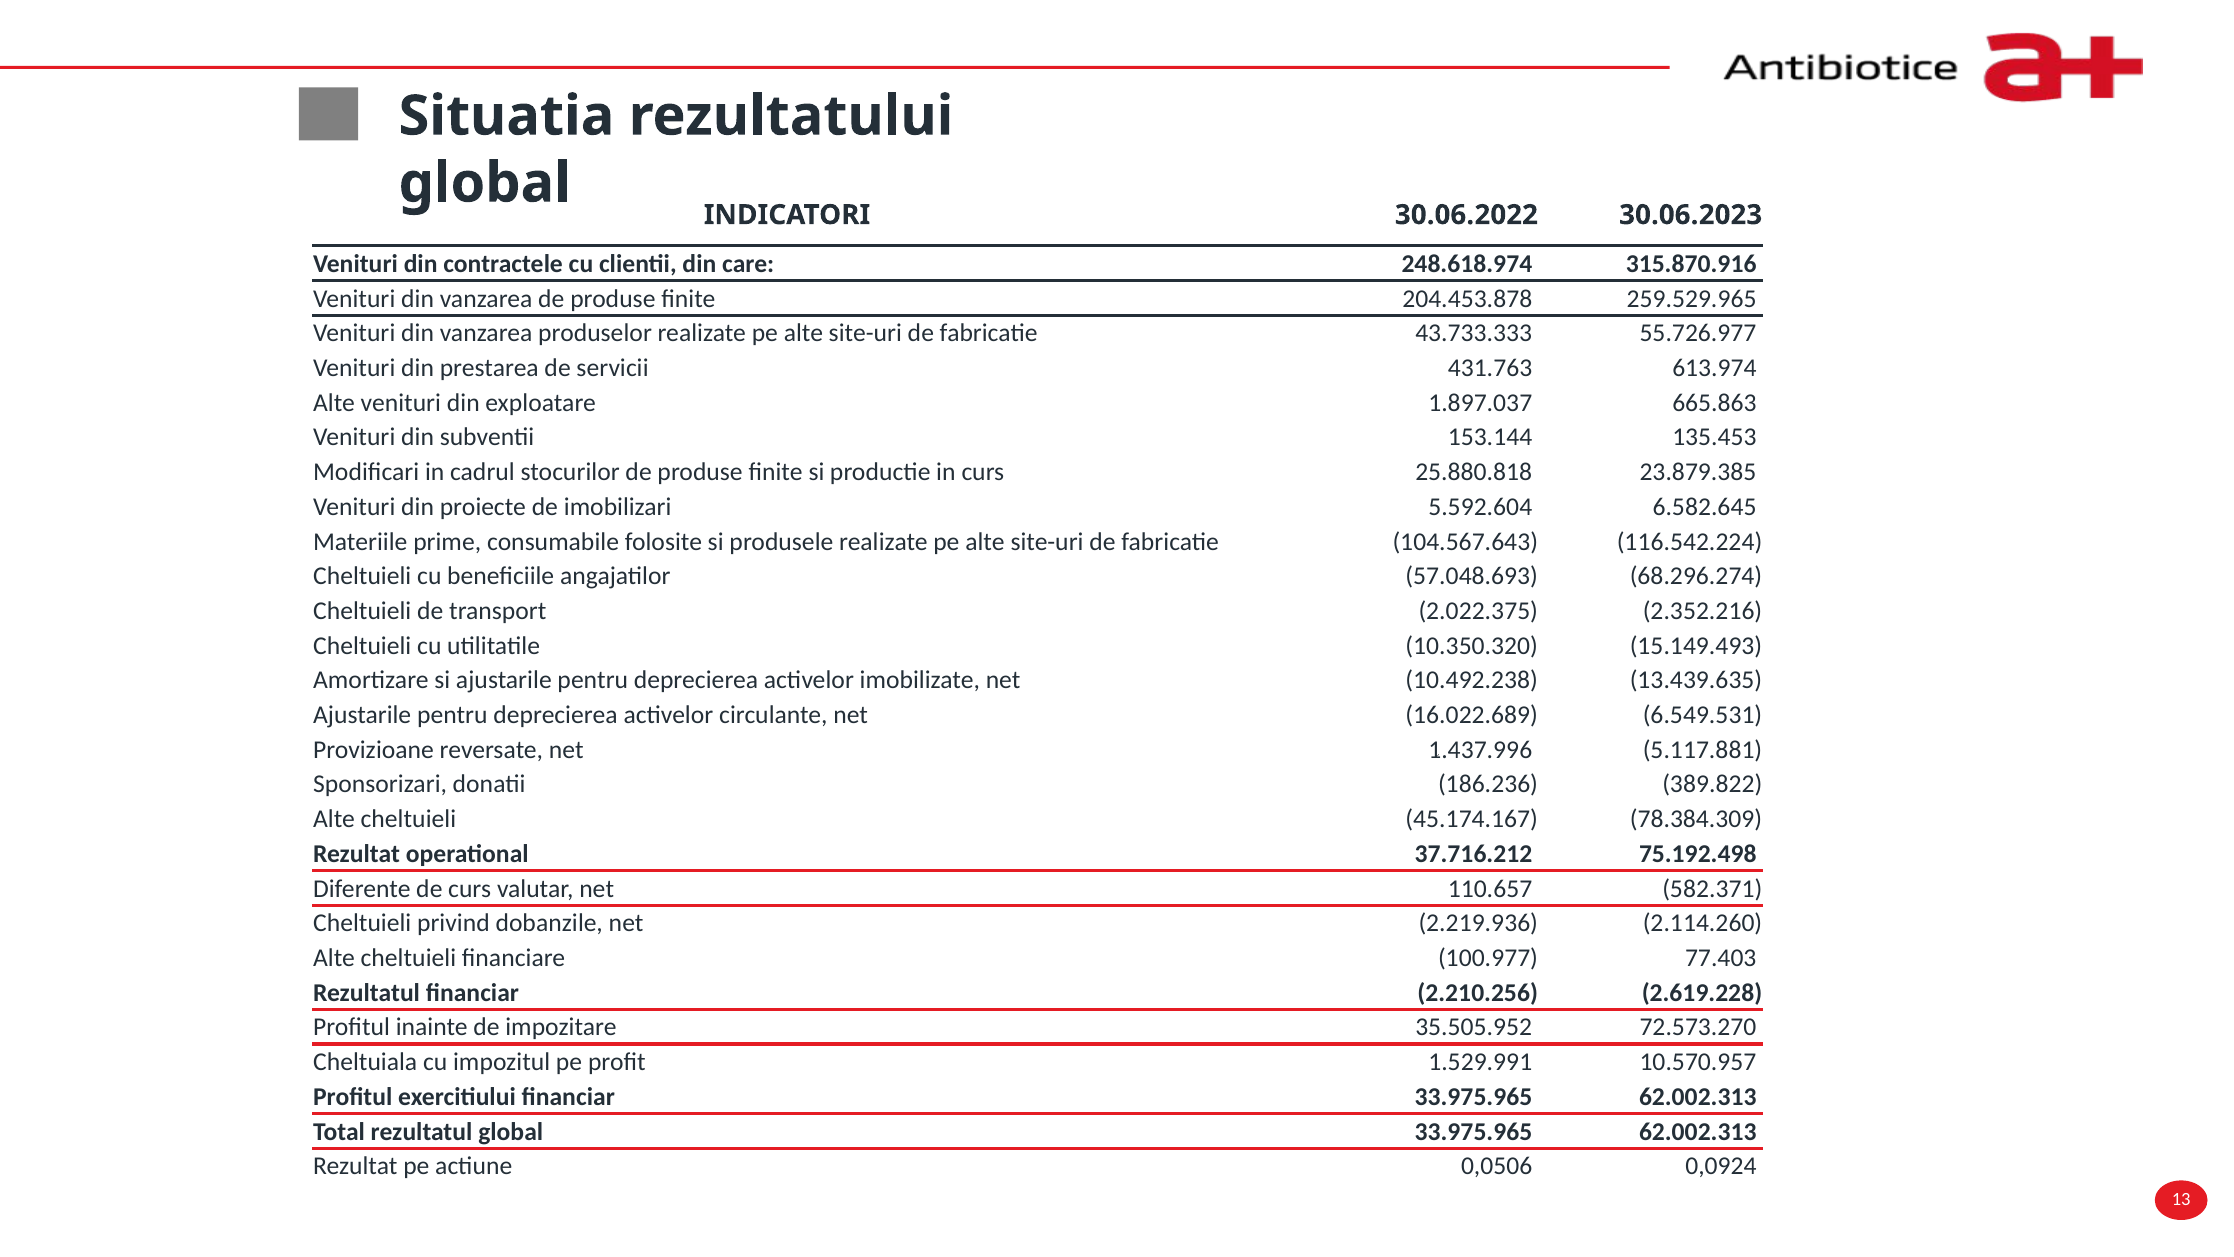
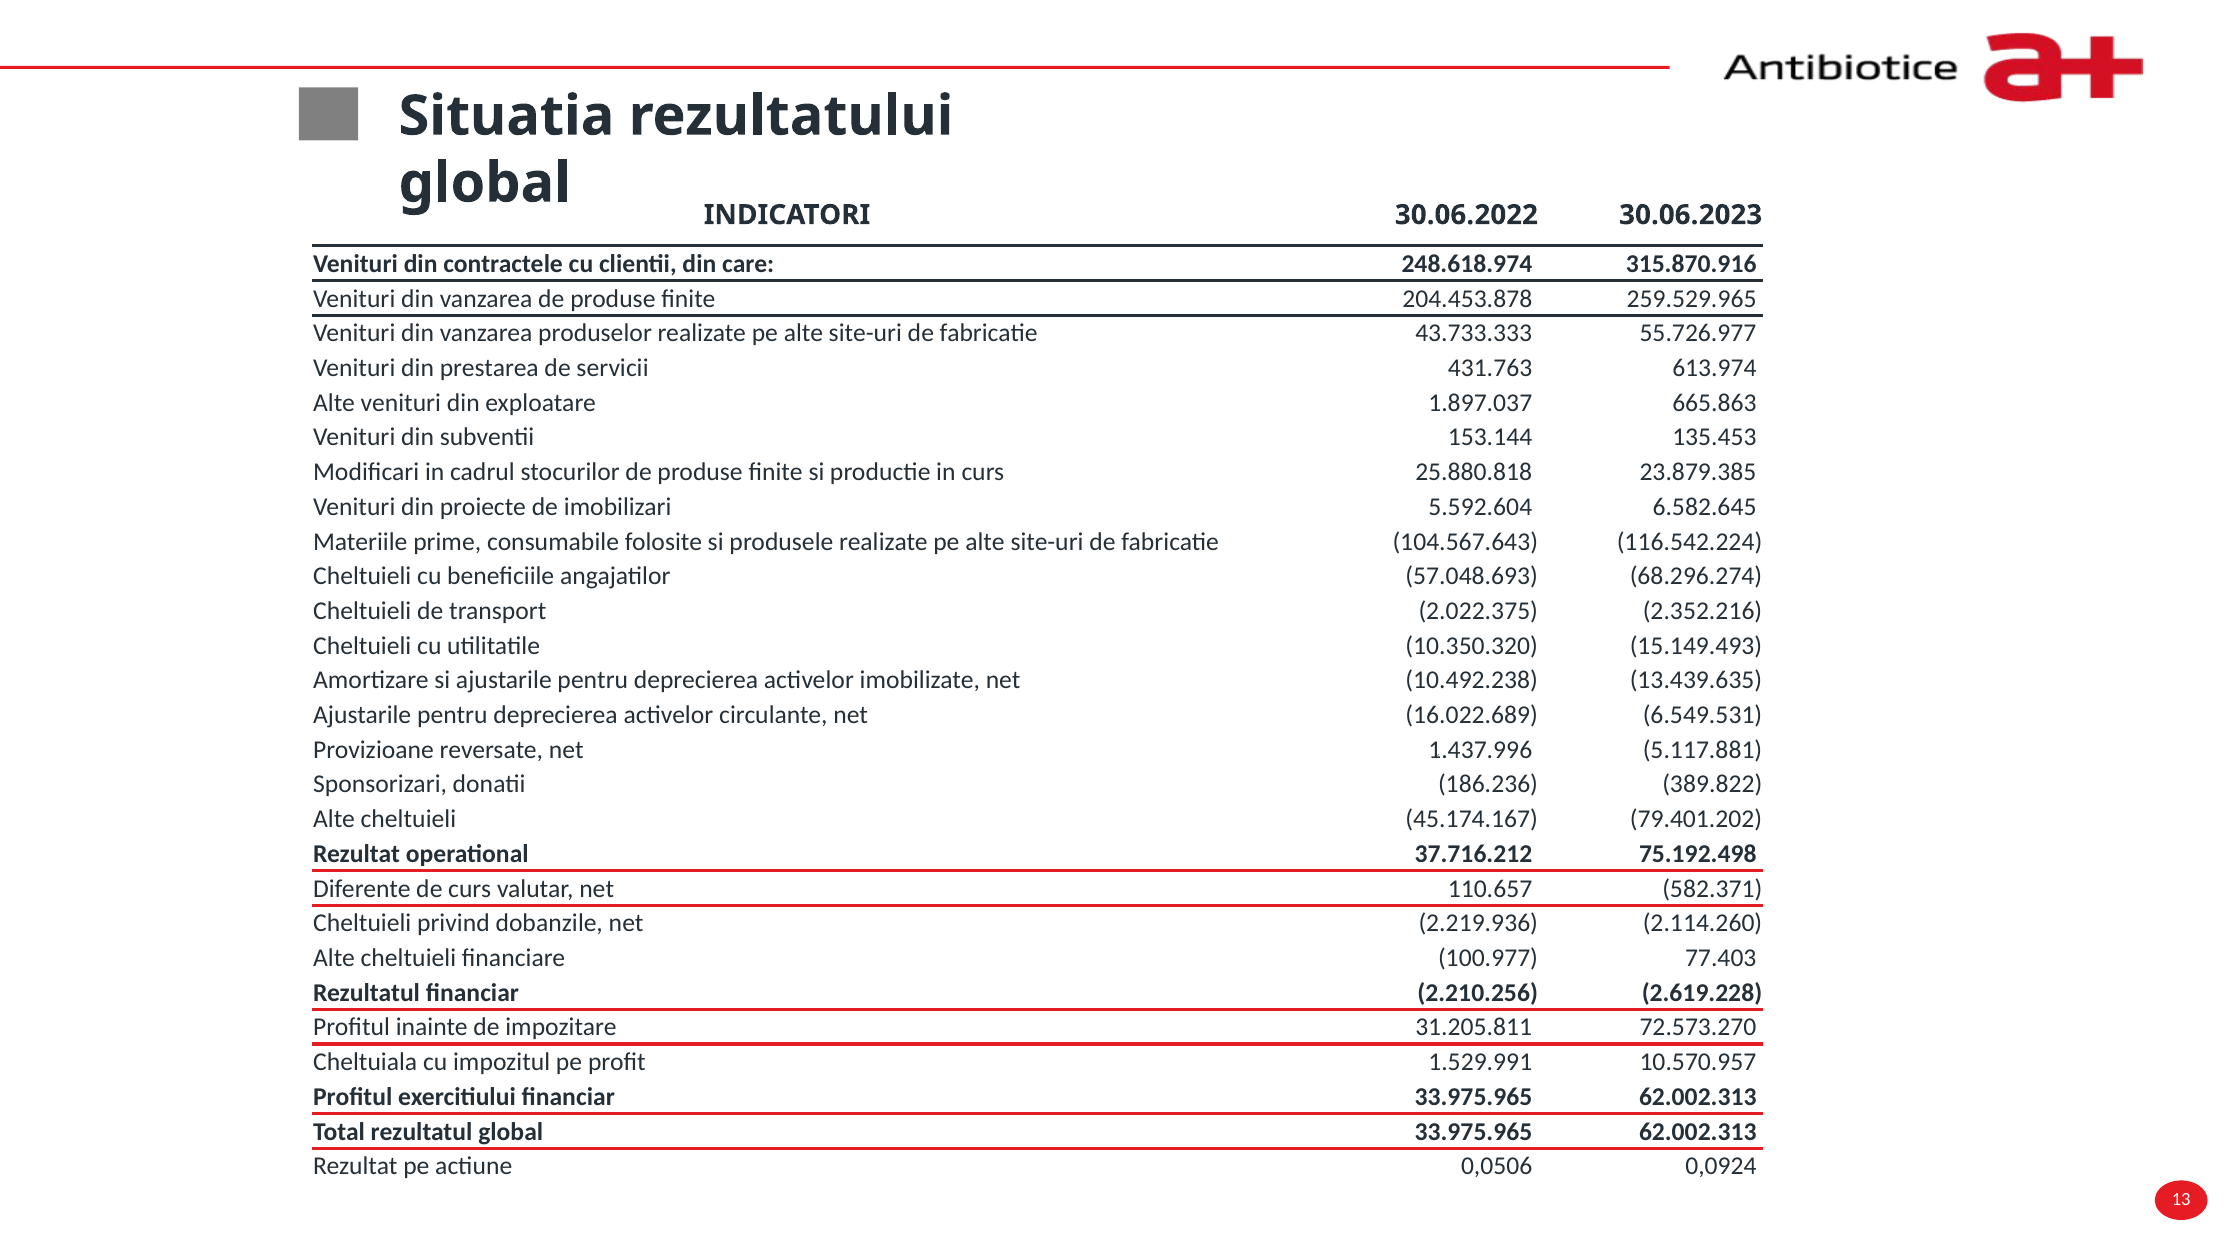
78.384.309: 78.384.309 -> 79.401.202 (1696, 819)
35.505.952: 35.505.952 -> 31.205.811 (1474, 1027)
